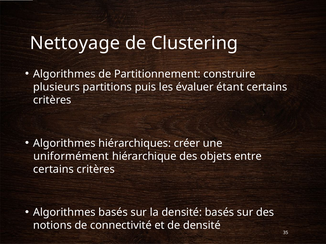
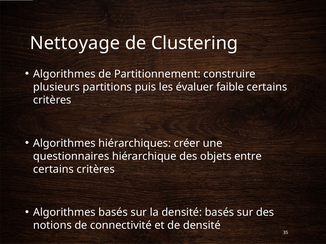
étant: étant -> faible (230, 87)
uniformément: uniformément -> questionnaires (71, 157)
